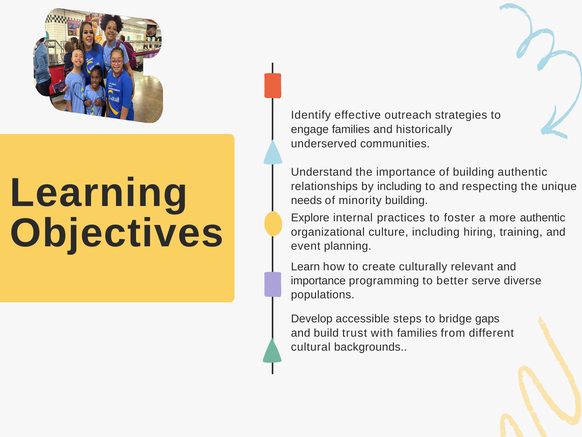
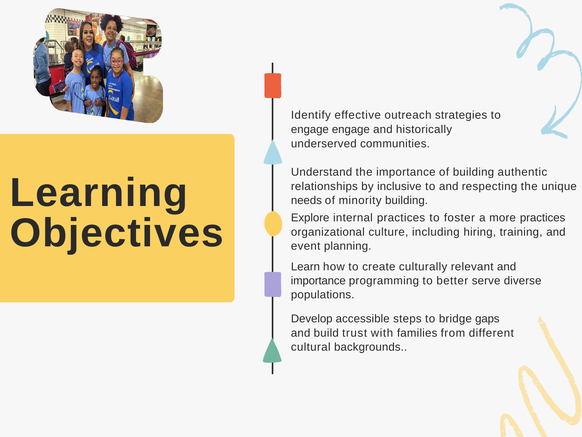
engage families: families -> engage (351, 129)
by including: including -> inclusive (399, 186)
more authentic: authentic -> practices (543, 218)
